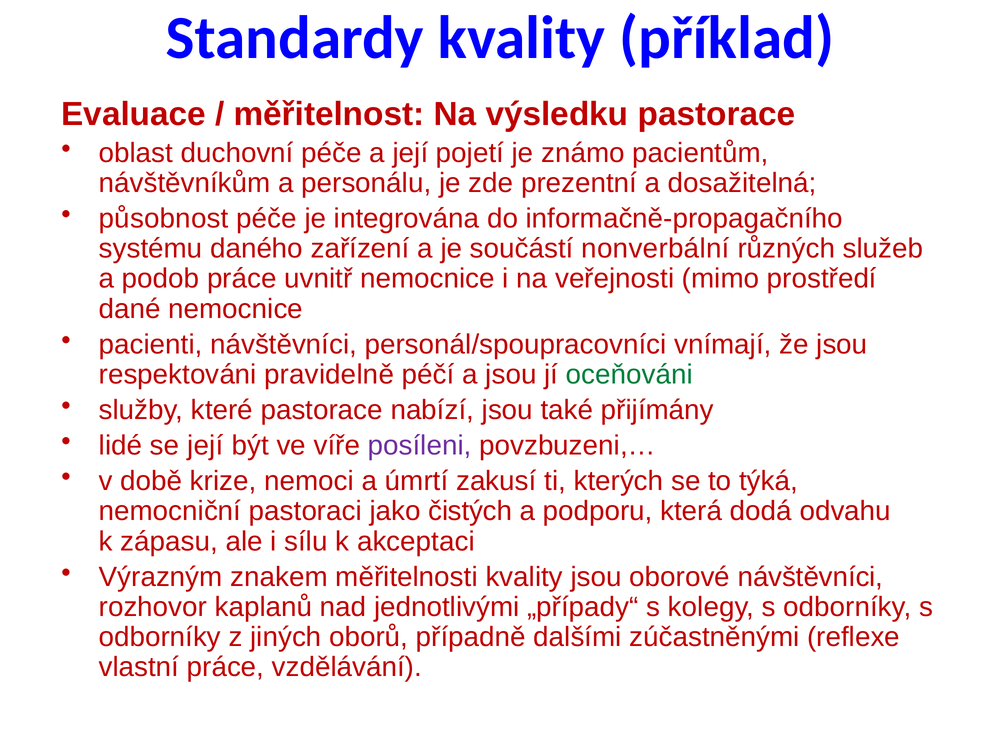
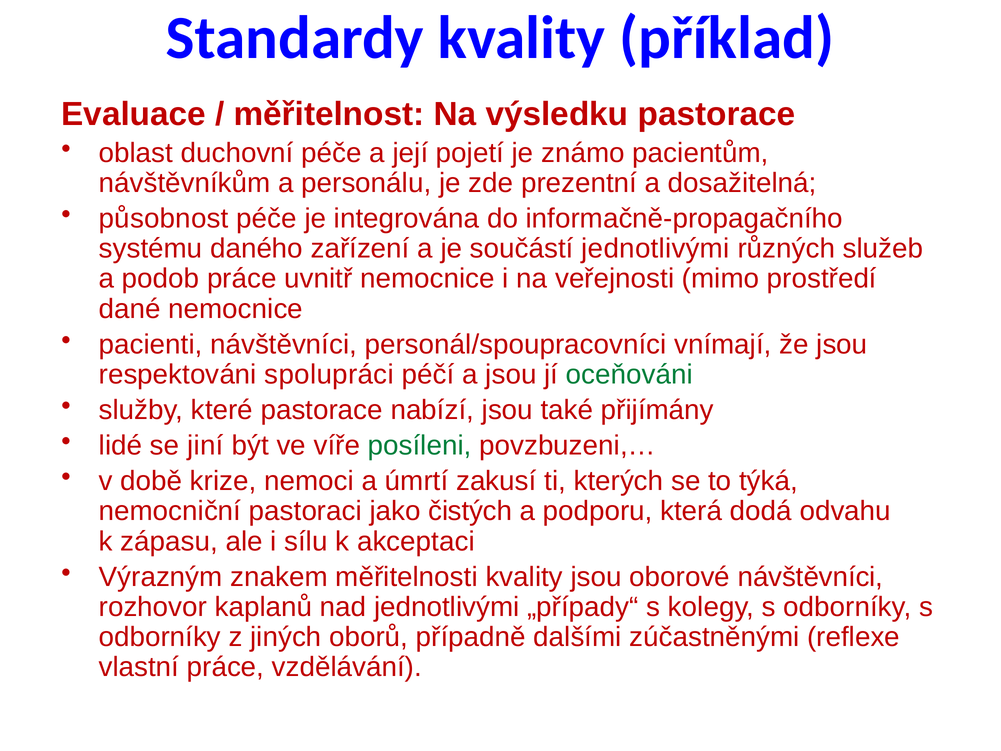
součástí nonverbální: nonverbální -> jednotlivými (655, 249)
pravidelně: pravidelně -> spolupráci (329, 374)
se její: její -> jiní (205, 446)
posíleni colour: purple -> green (420, 446)
